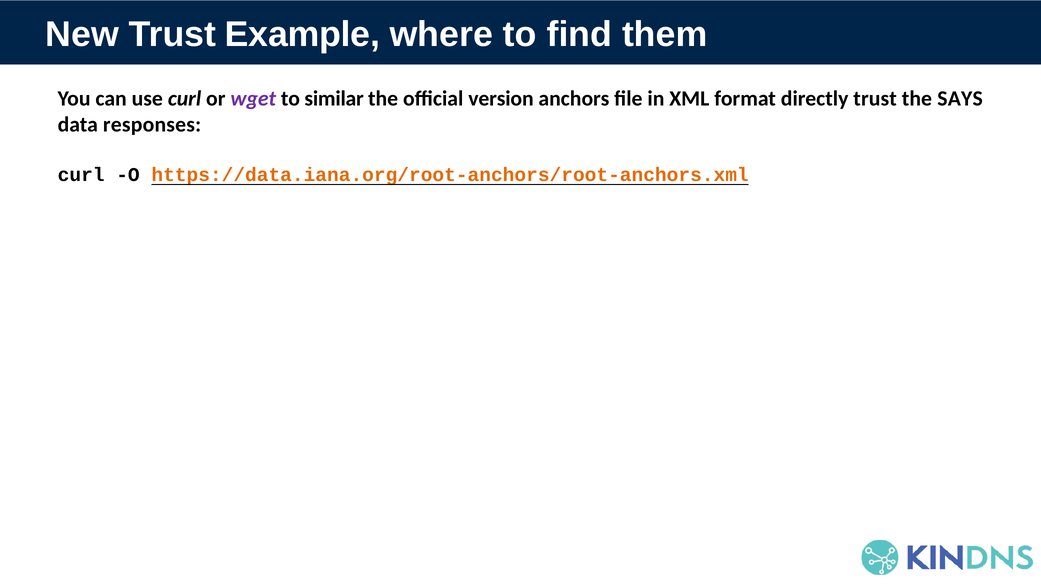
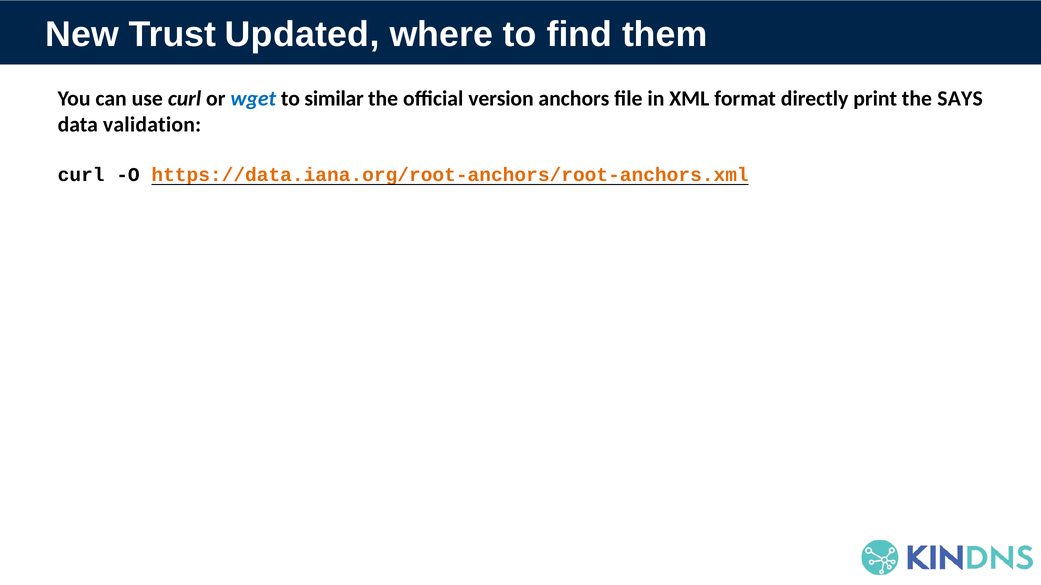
Example: Example -> Updated (302, 34)
wget colour: purple -> blue (253, 99)
directly trust: trust -> print (875, 99)
responses: responses -> validation (152, 125)
